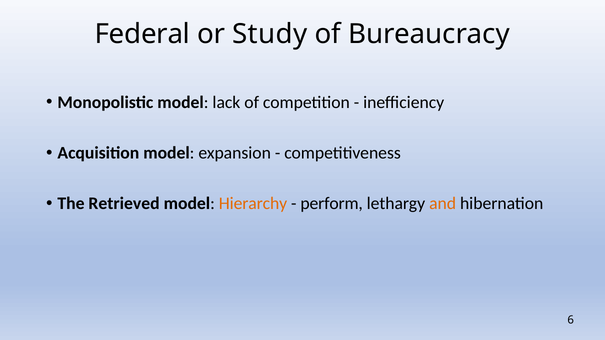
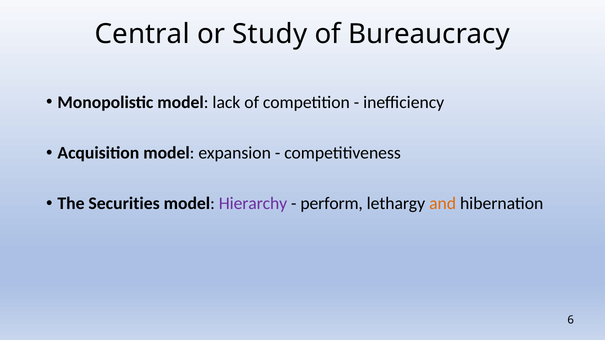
Federal: Federal -> Central (142, 34)
Retrieved: Retrieved -> Securities (124, 204)
Hierarchy colour: orange -> purple (253, 204)
